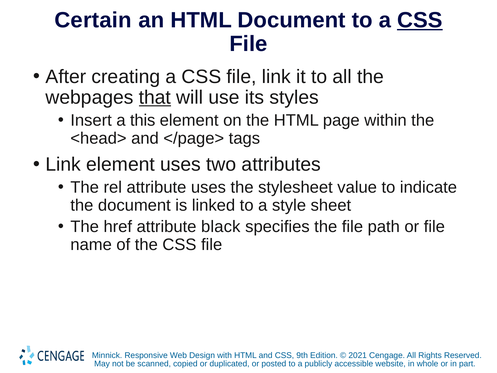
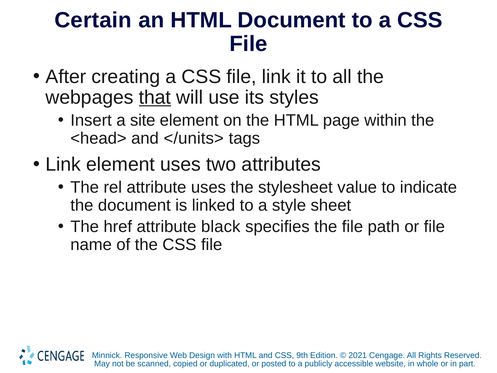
CSS underline: present -> none (420, 20)
this: this -> site (143, 120)
</page>: </page> -> </units> (194, 138)
